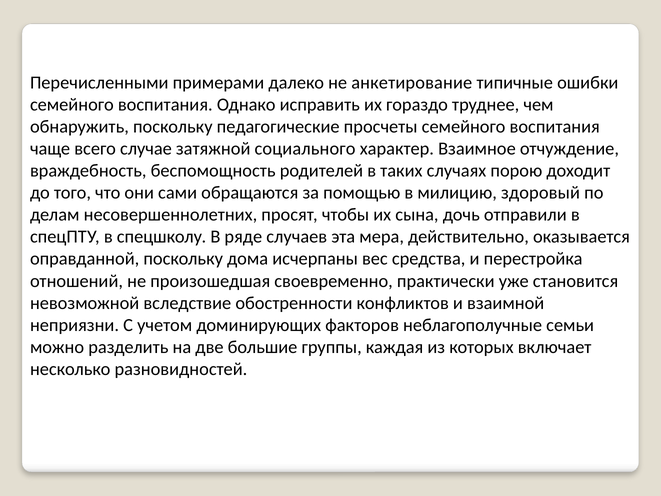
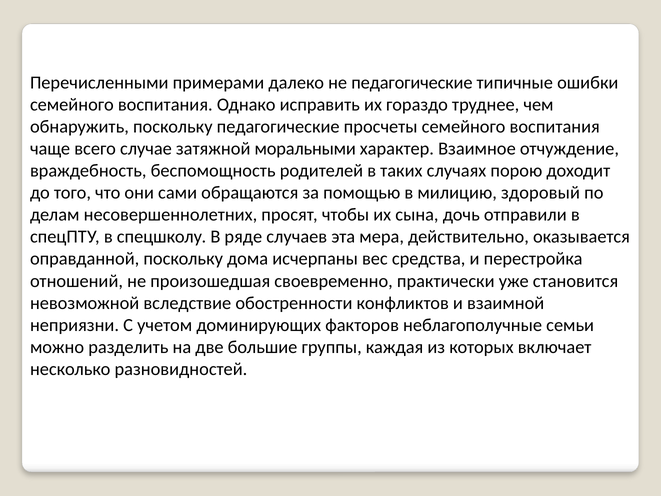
не анкетирование: анкетирование -> педагогические (412, 82)
социального: социального -> моральными (305, 149)
